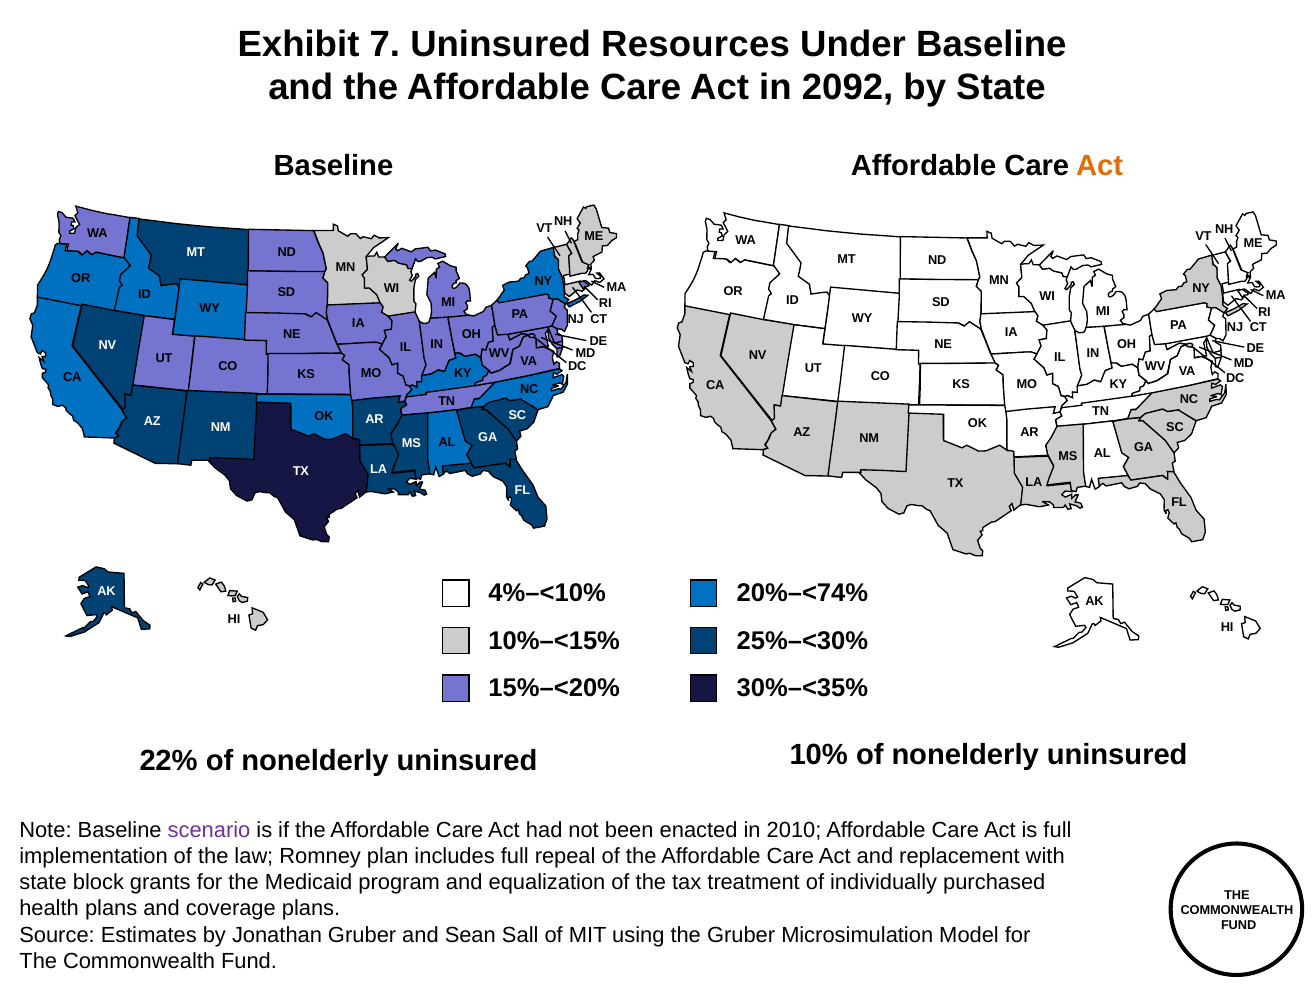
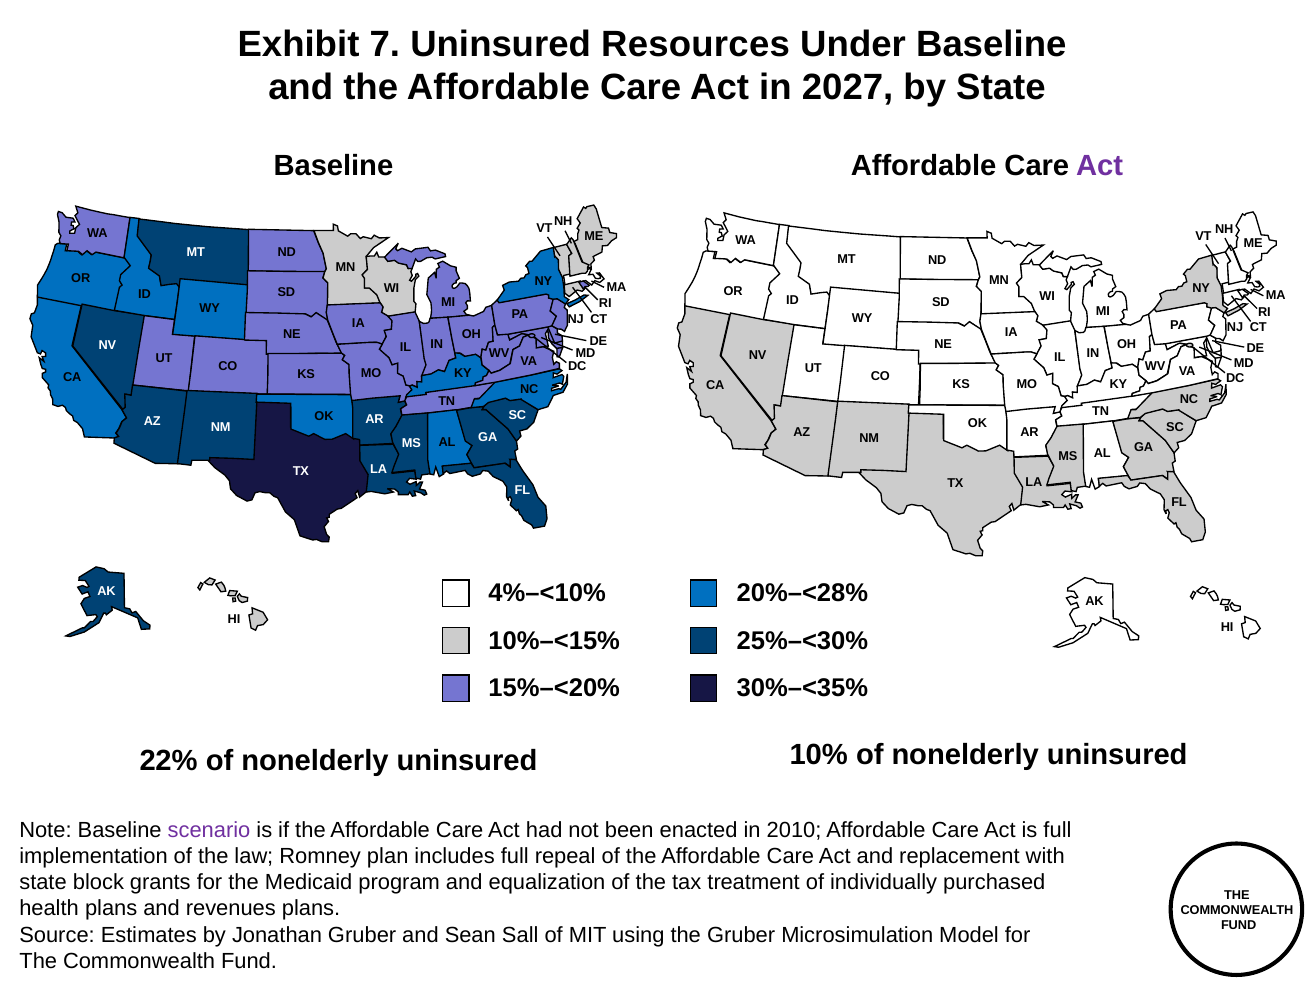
2092: 2092 -> 2027 (848, 88)
Act colour: orange -> purple (1100, 165)
20%–<74%: 20%–<74% -> 20%–<28% (802, 593)
coverage: coverage -> revenues (231, 909)
